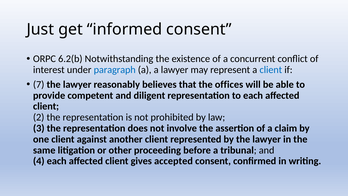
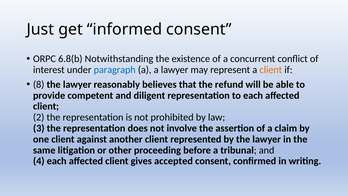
6.2(b: 6.2(b -> 6.8(b (70, 59)
client colour: blue -> orange (271, 70)
7: 7 -> 8 (39, 84)
offices: offices -> refund (229, 84)
